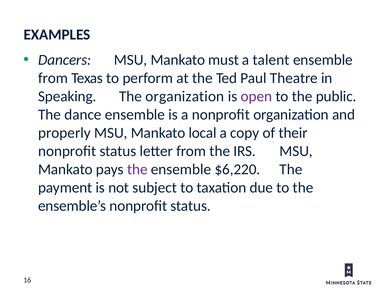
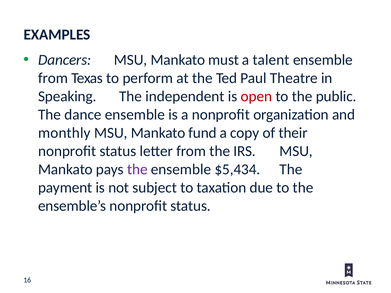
The organization: organization -> independent (185, 97)
open colour: purple -> red (256, 97)
properly: properly -> monthly (64, 133)
local: local -> fund (203, 133)
$6,220: $6,220 -> $5,434 (237, 170)
